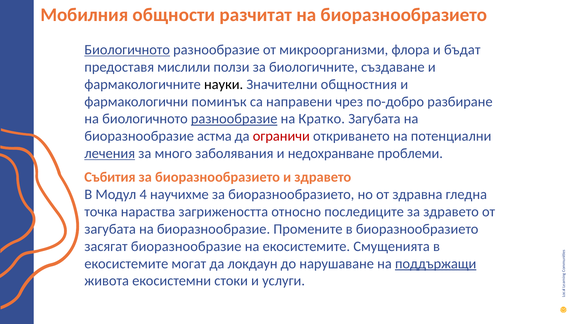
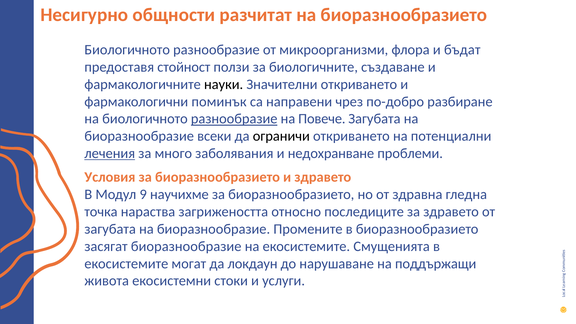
Мобилния: Мобилния -> Несигурно (84, 15)
Биологичното underline: present -> none (127, 50)
мислили: мислили -> стойност (184, 67)
Значителни общностния: общностния -> откриването (359, 84)
Кратко: Кратко -> Повече (322, 119)
астма: астма -> всеки (214, 136)
ограничи colour: red -> black (281, 136)
Събития: Събития -> Условия (110, 177)
4: 4 -> 9 (143, 195)
поддържащи underline: present -> none (436, 264)
